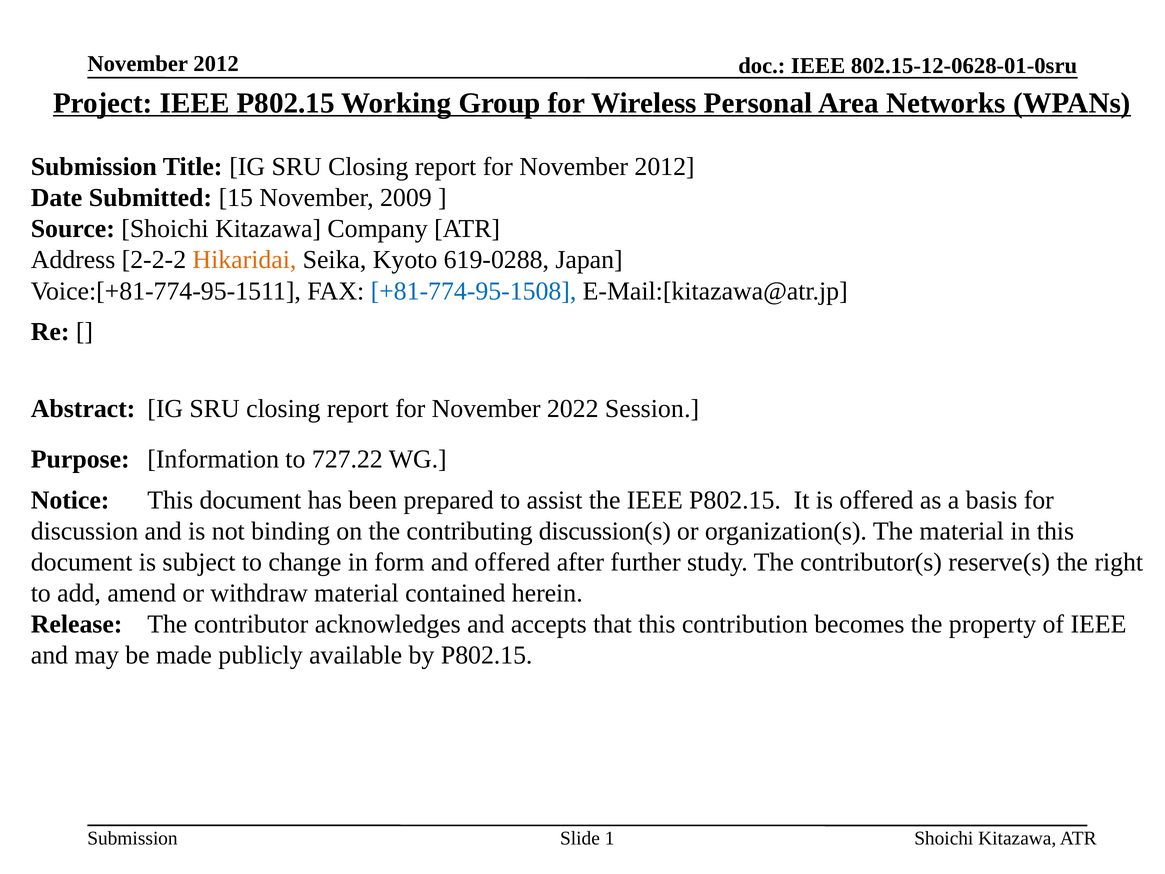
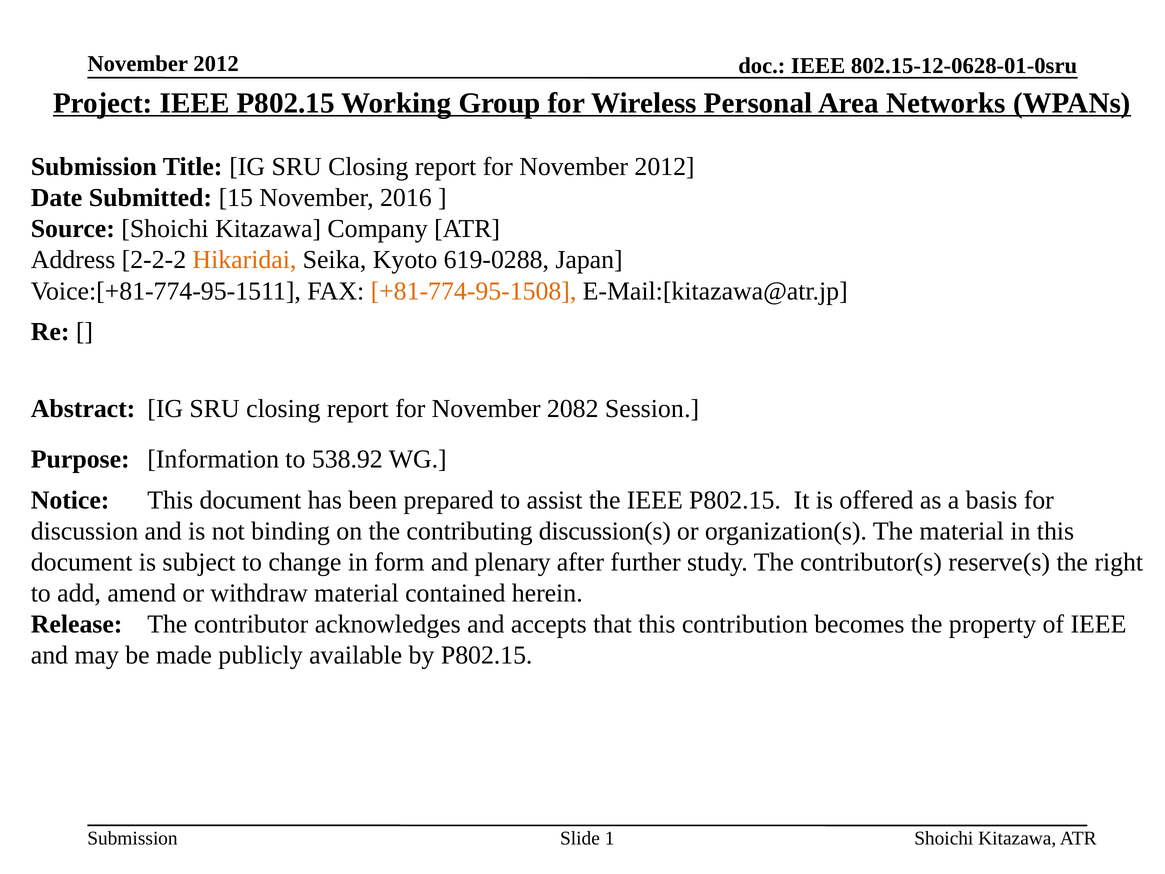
2009: 2009 -> 2016 (406, 198)
+81-774-95-1508 colour: blue -> orange (474, 291)
2022: 2022 -> 2082 (573, 409)
727.22: 727.22 -> 538.92 (347, 459)
and offered: offered -> plenary (513, 562)
